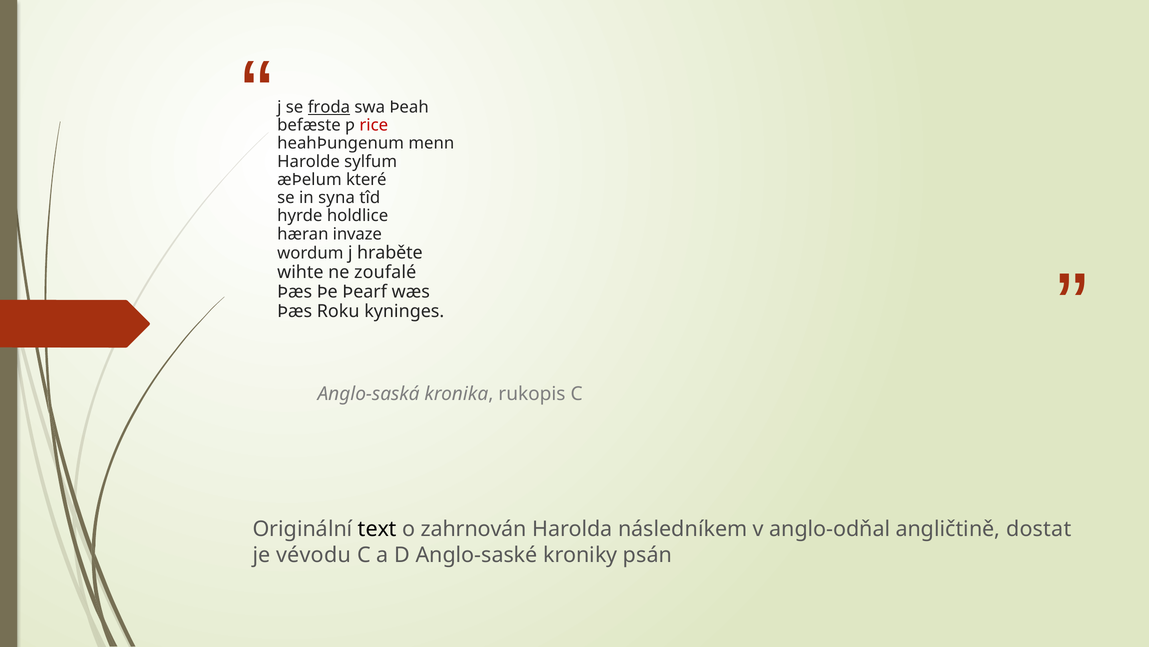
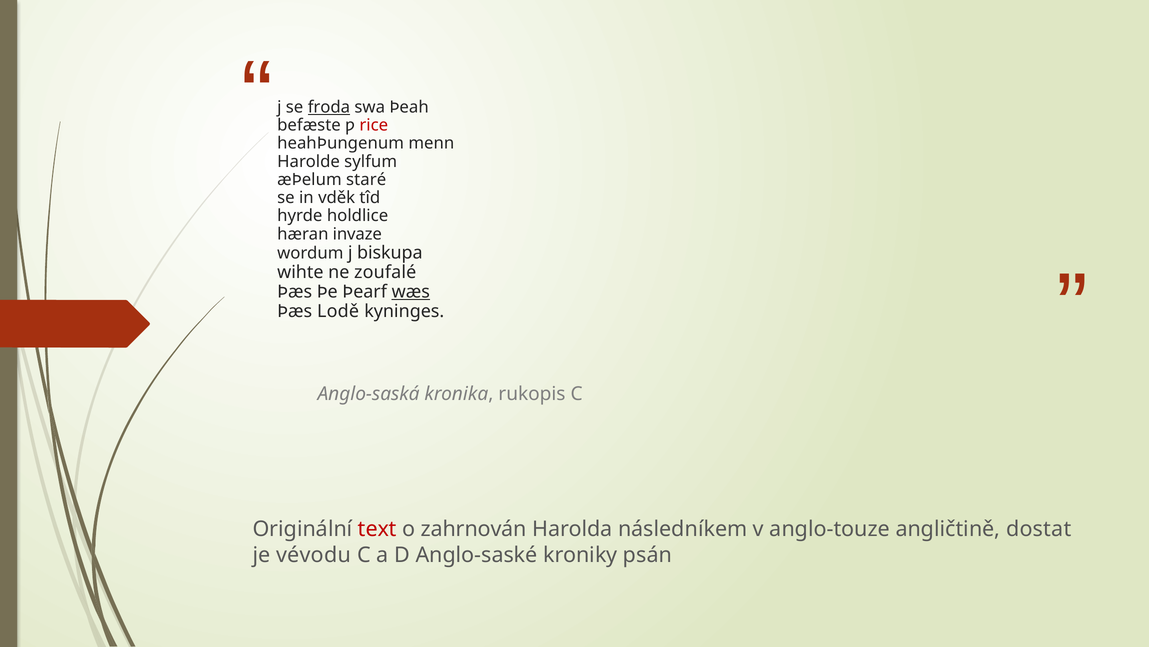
které: které -> staré (366, 179)
syna: syna -> vděk (337, 198)
hraběte: hraběte -> biskupa (390, 253)
wæs underline: none -> present (411, 292)
Roku: Roku -> Lodě (338, 311)
text colour: black -> red (377, 528)
anglo-odňal: anglo-odňal -> anglo-touze (830, 528)
